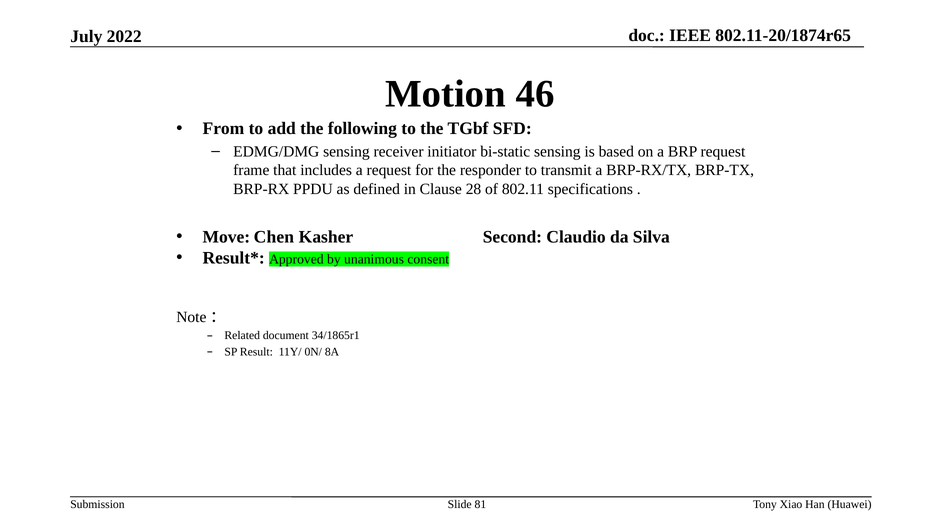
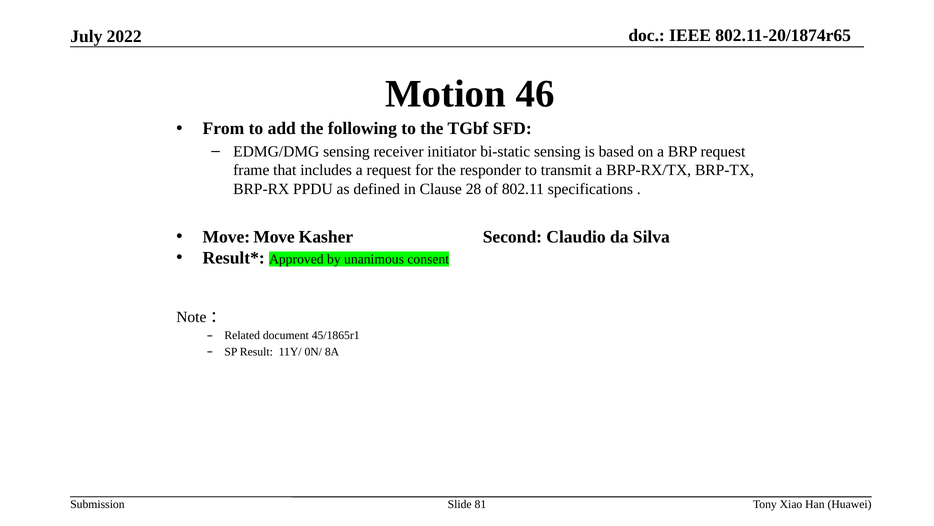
Move Chen: Chen -> Move (274, 237)
34/1865r1: 34/1865r1 -> 45/1865r1 (336, 335)
